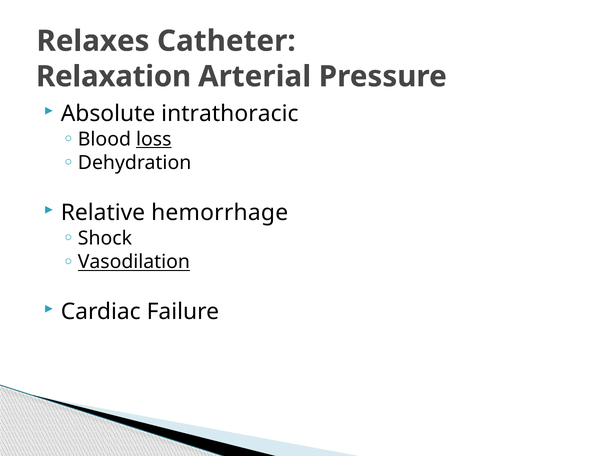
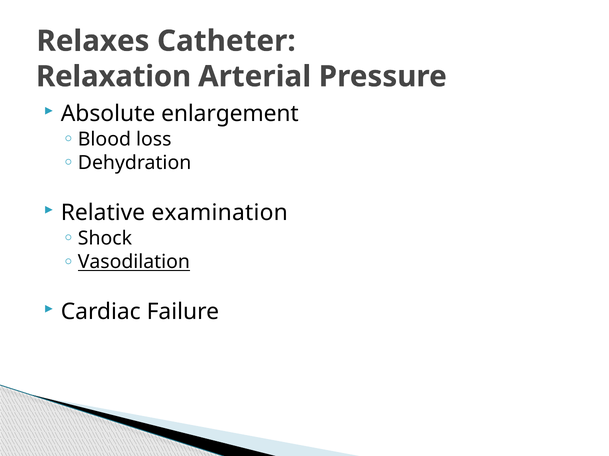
intrathoracic: intrathoracic -> enlargement (230, 114)
loss underline: present -> none (154, 139)
hemorrhage: hemorrhage -> examination (220, 213)
